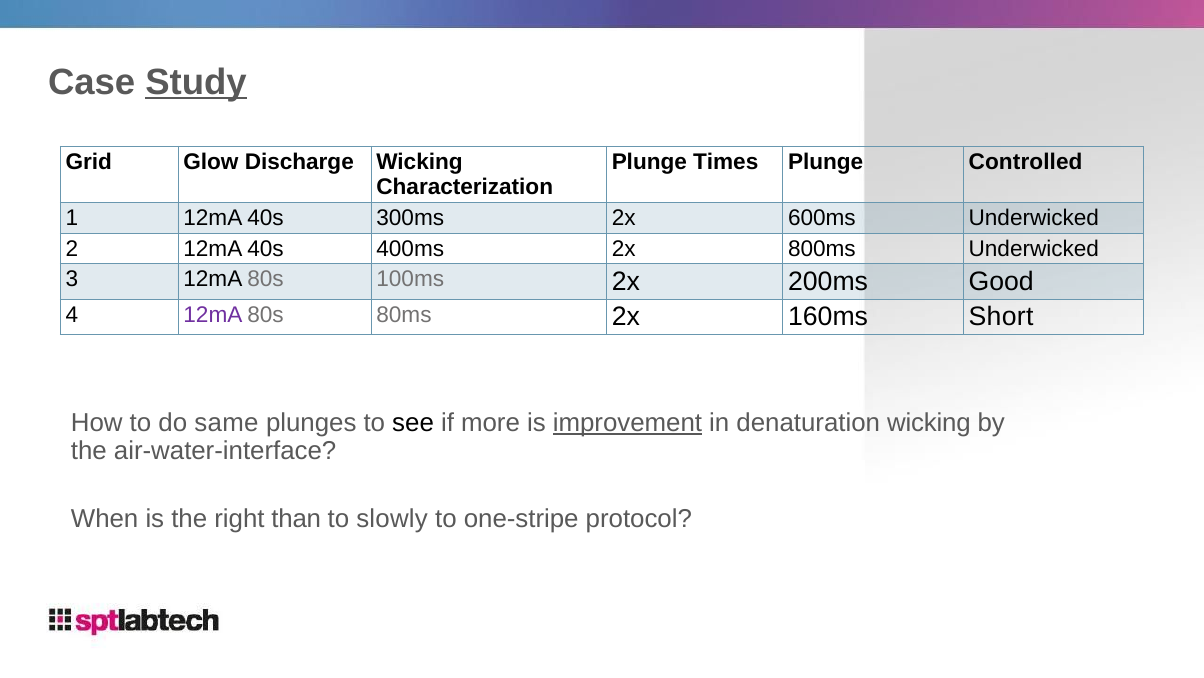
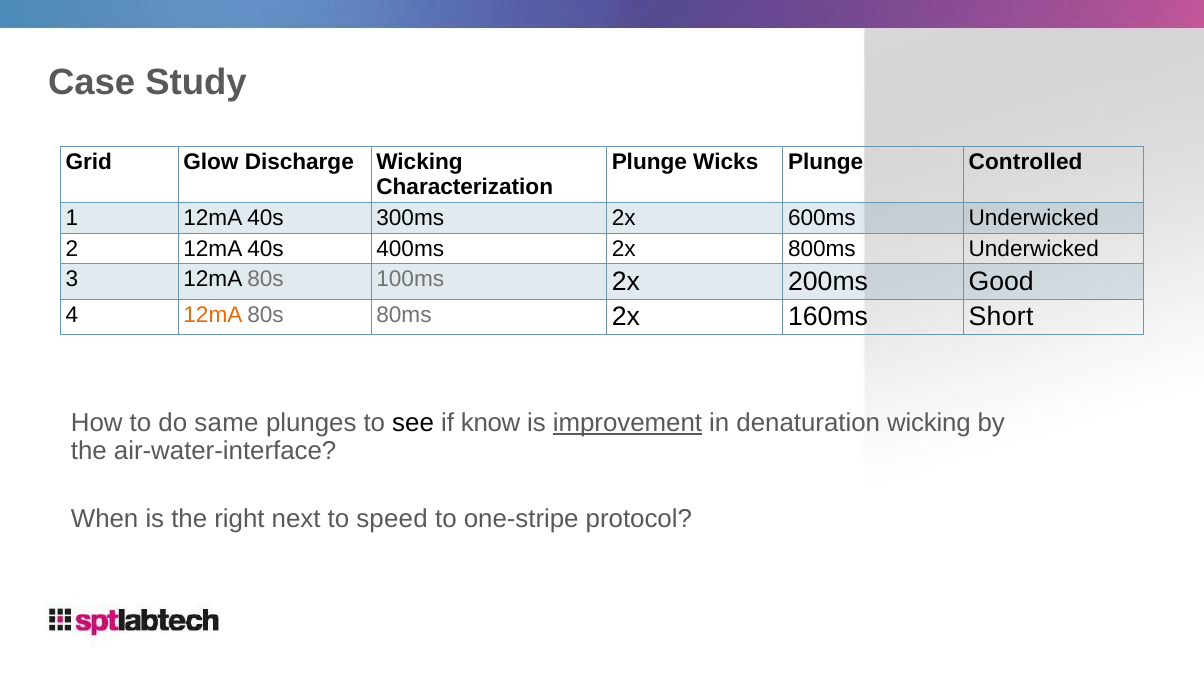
Study underline: present -> none (196, 82)
Times: Times -> Wicks (726, 162)
12mA colour: purple -> orange (213, 315)
more: more -> know (491, 423)
than: than -> next (296, 519)
slowly: slowly -> speed (392, 519)
